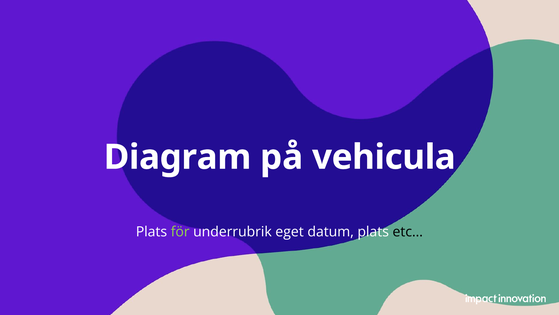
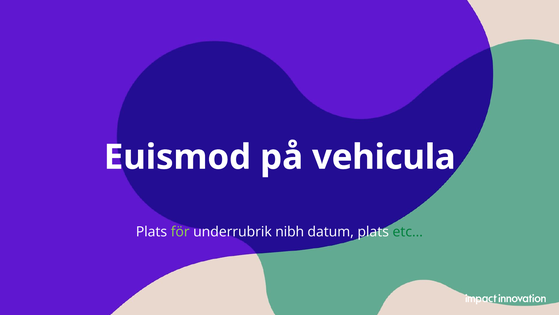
Diagram: Diagram -> Euismod (177, 157)
eget: eget -> nibh (290, 232)
etc… colour: black -> green (408, 232)
